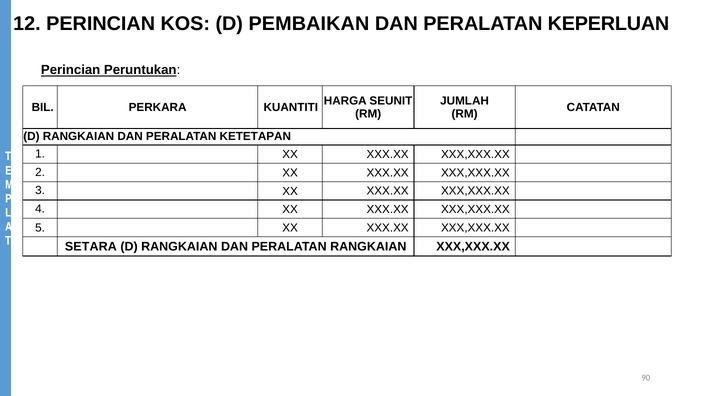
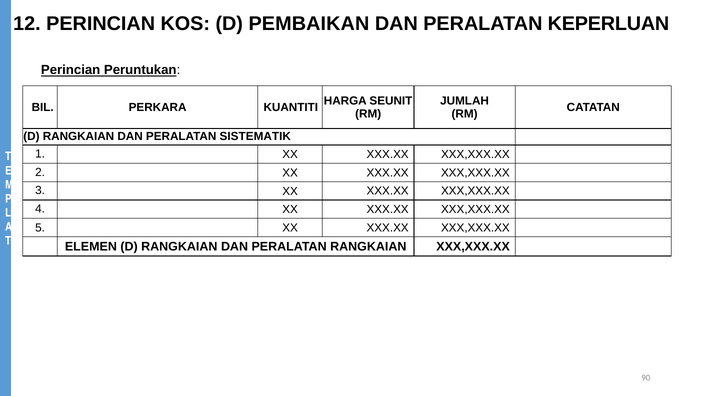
KETETAPAN: KETETAPAN -> SISTEMATIK (255, 136)
SETARA: SETARA -> ELEMEN (91, 247)
